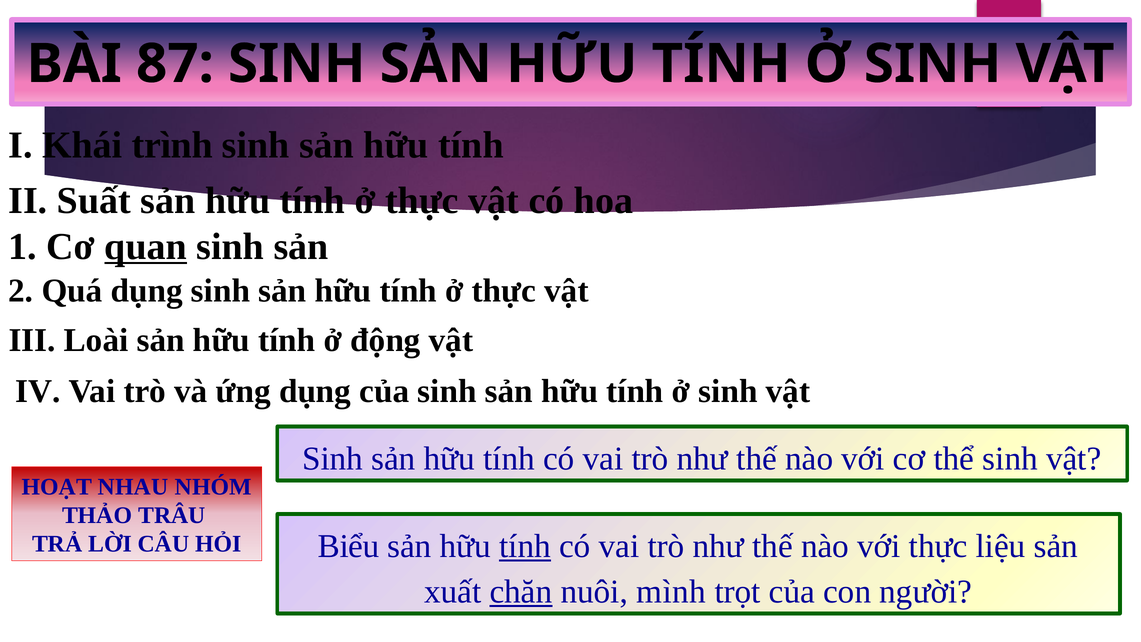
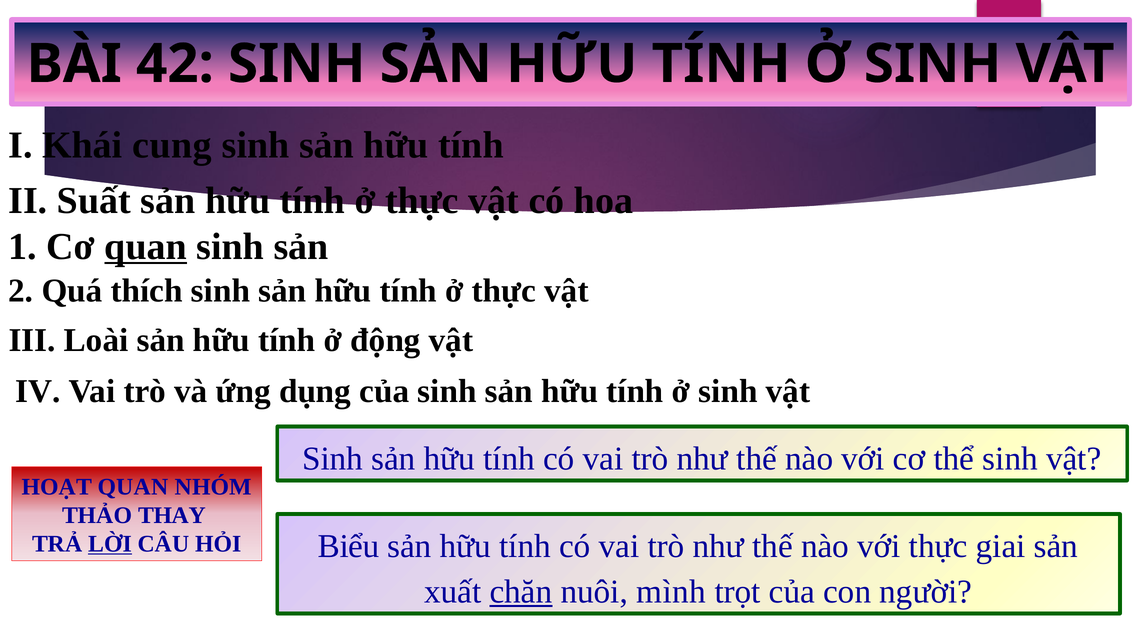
87: 87 -> 42 (175, 64)
trình: trình -> cung (172, 145)
Quá dụng: dụng -> thích (147, 291)
HOẠT NHAU: NHAU -> QUAN (133, 487)
TRÂU: TRÂU -> THAY (172, 515)
tính underline: present -> none (525, 546)
liệu: liệu -> giai (1001, 546)
LỜI underline: none -> present (110, 544)
